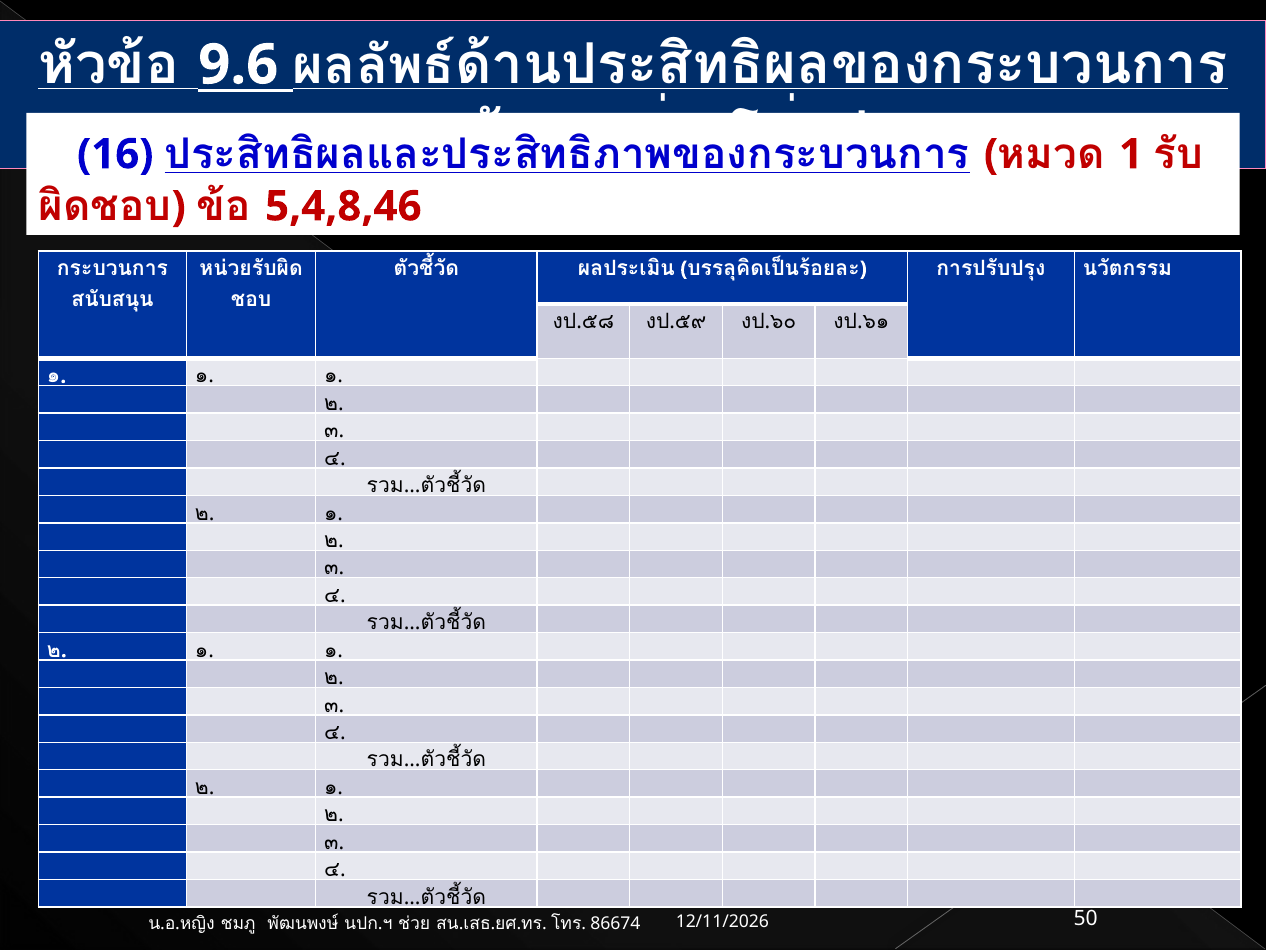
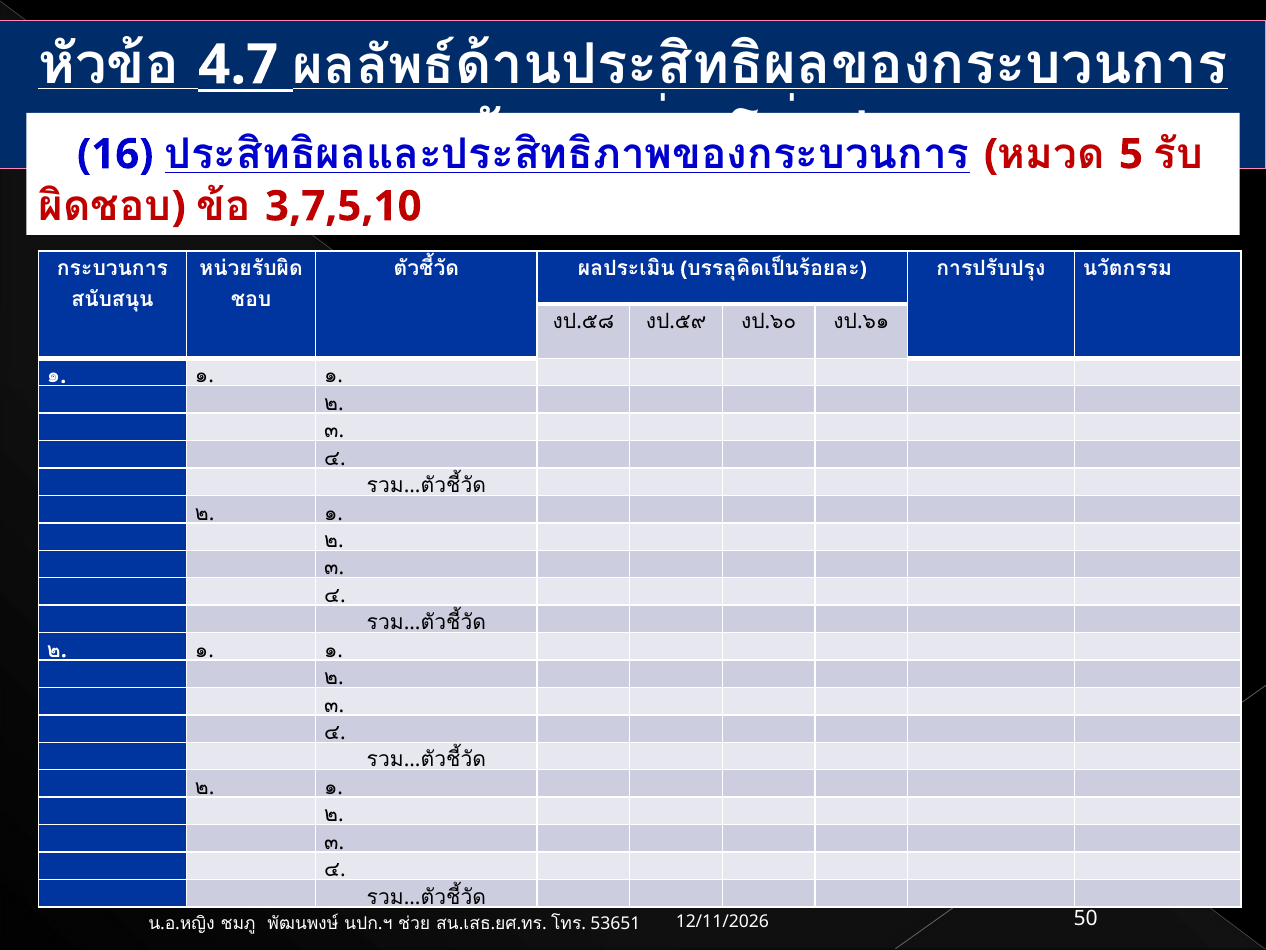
9.6: 9.6 -> 4.7 (238, 65)
1: 1 -> 5 (1131, 154)
5,4,8,46: 5,4,8,46 -> 3,7,5,10 (343, 206)
86674: 86674 -> 53651 (615, 923)
